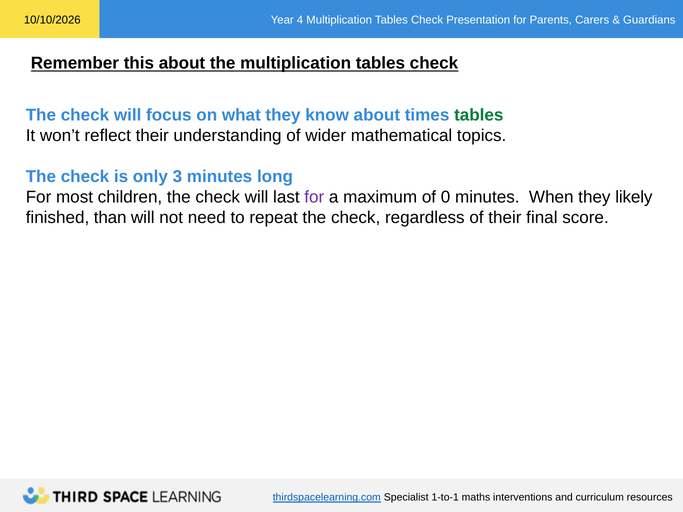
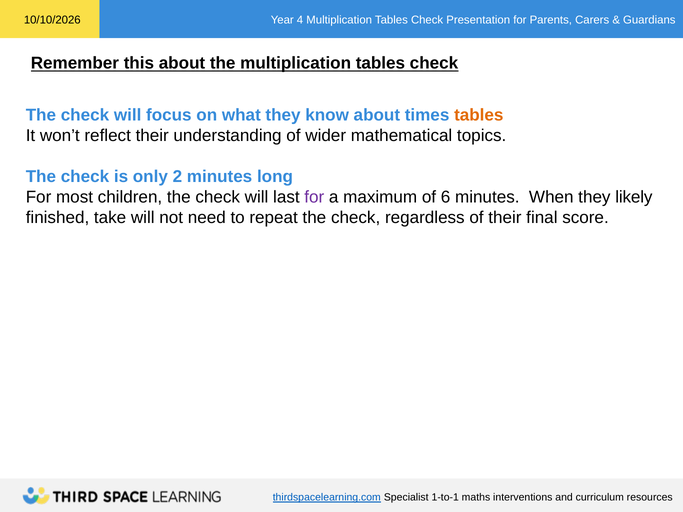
tables colour: green -> orange (479, 115)
3: 3 -> 2 (177, 177)
0: 0 -> 6 (446, 197)
than: than -> take (110, 218)
